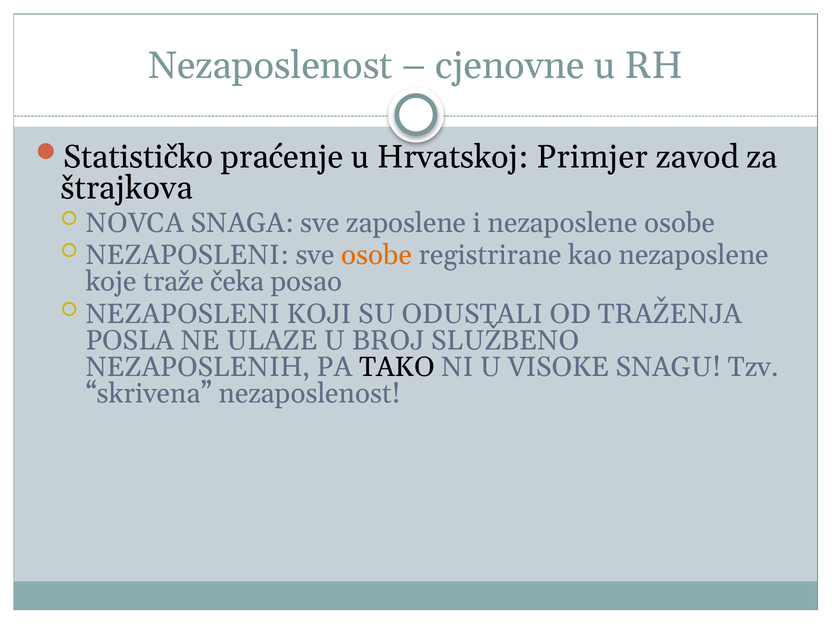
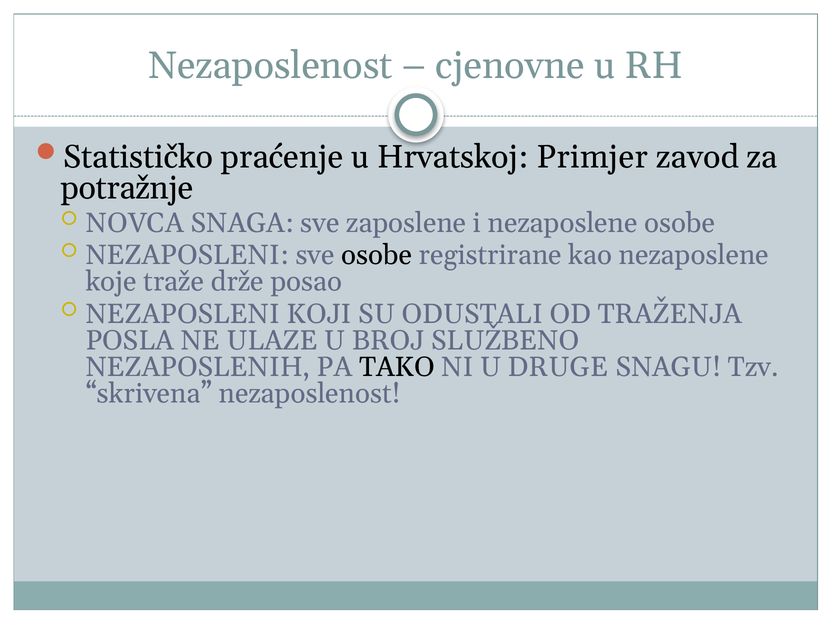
štrajkova: štrajkova -> potražnje (127, 188)
osobe colour: orange -> black (377, 255)
čeka: čeka -> drže (237, 282)
VISOKE: VISOKE -> DRUGE (558, 367)
